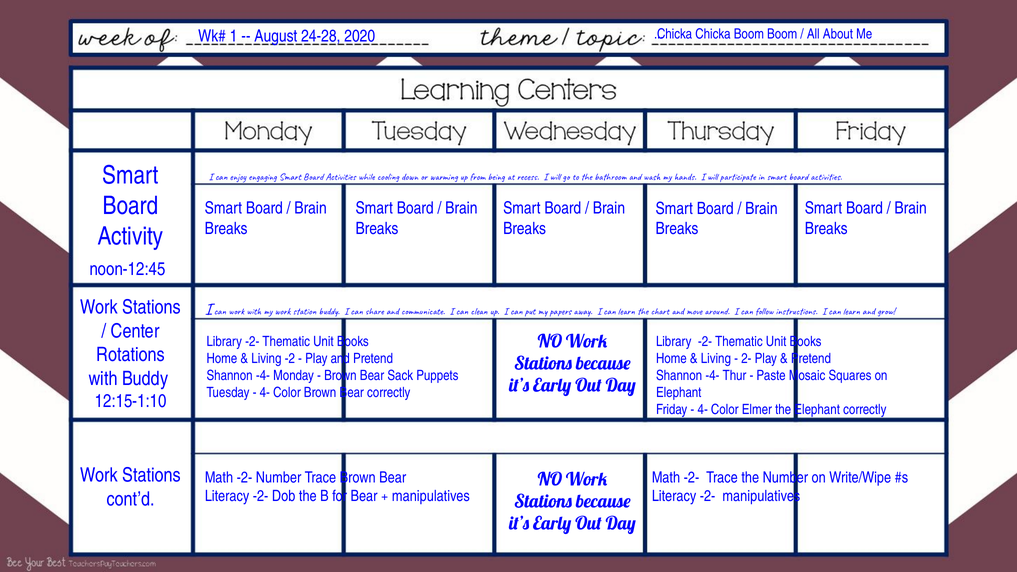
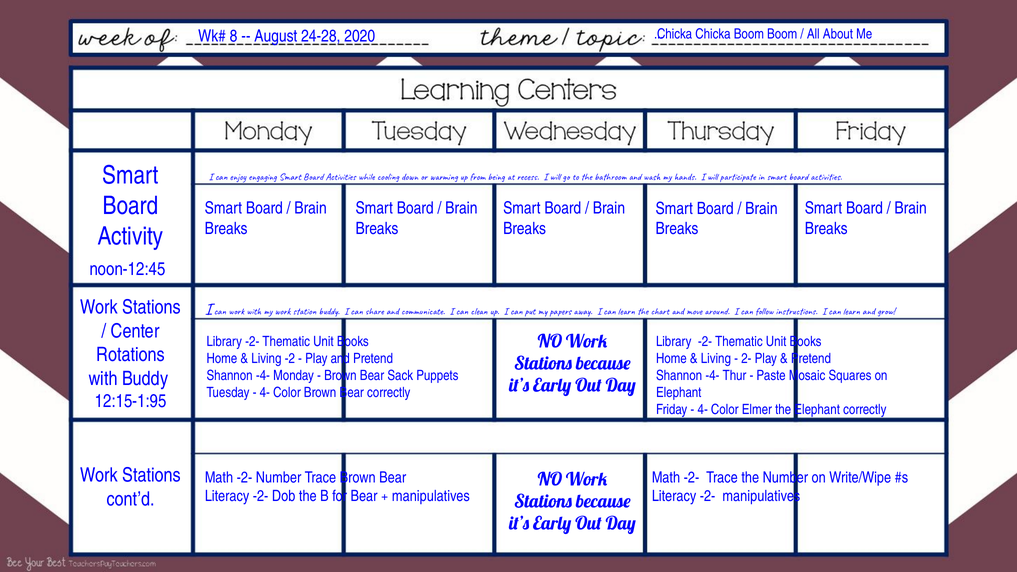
1: 1 -> 8 (234, 36)
12:15-1:10: 12:15-1:10 -> 12:15-1:95 (131, 401)
